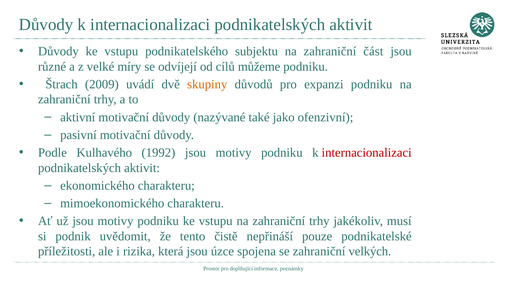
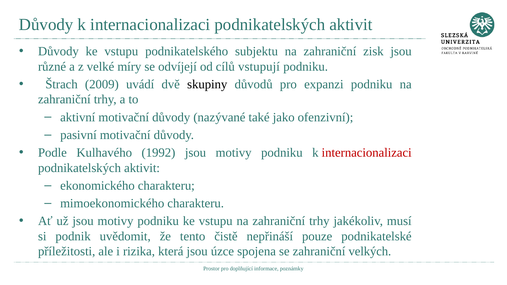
část: část -> zisk (373, 51)
můžeme: můžeme -> vstupují (259, 67)
skupiny colour: orange -> black (207, 84)
